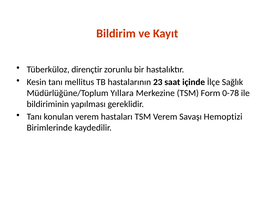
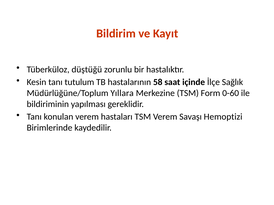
dirençtir: dirençtir -> düştüğü (87, 70)
mellitus: mellitus -> tutulum (79, 82)
23: 23 -> 58 (158, 82)
0-78: 0-78 -> 0-60 (231, 93)
